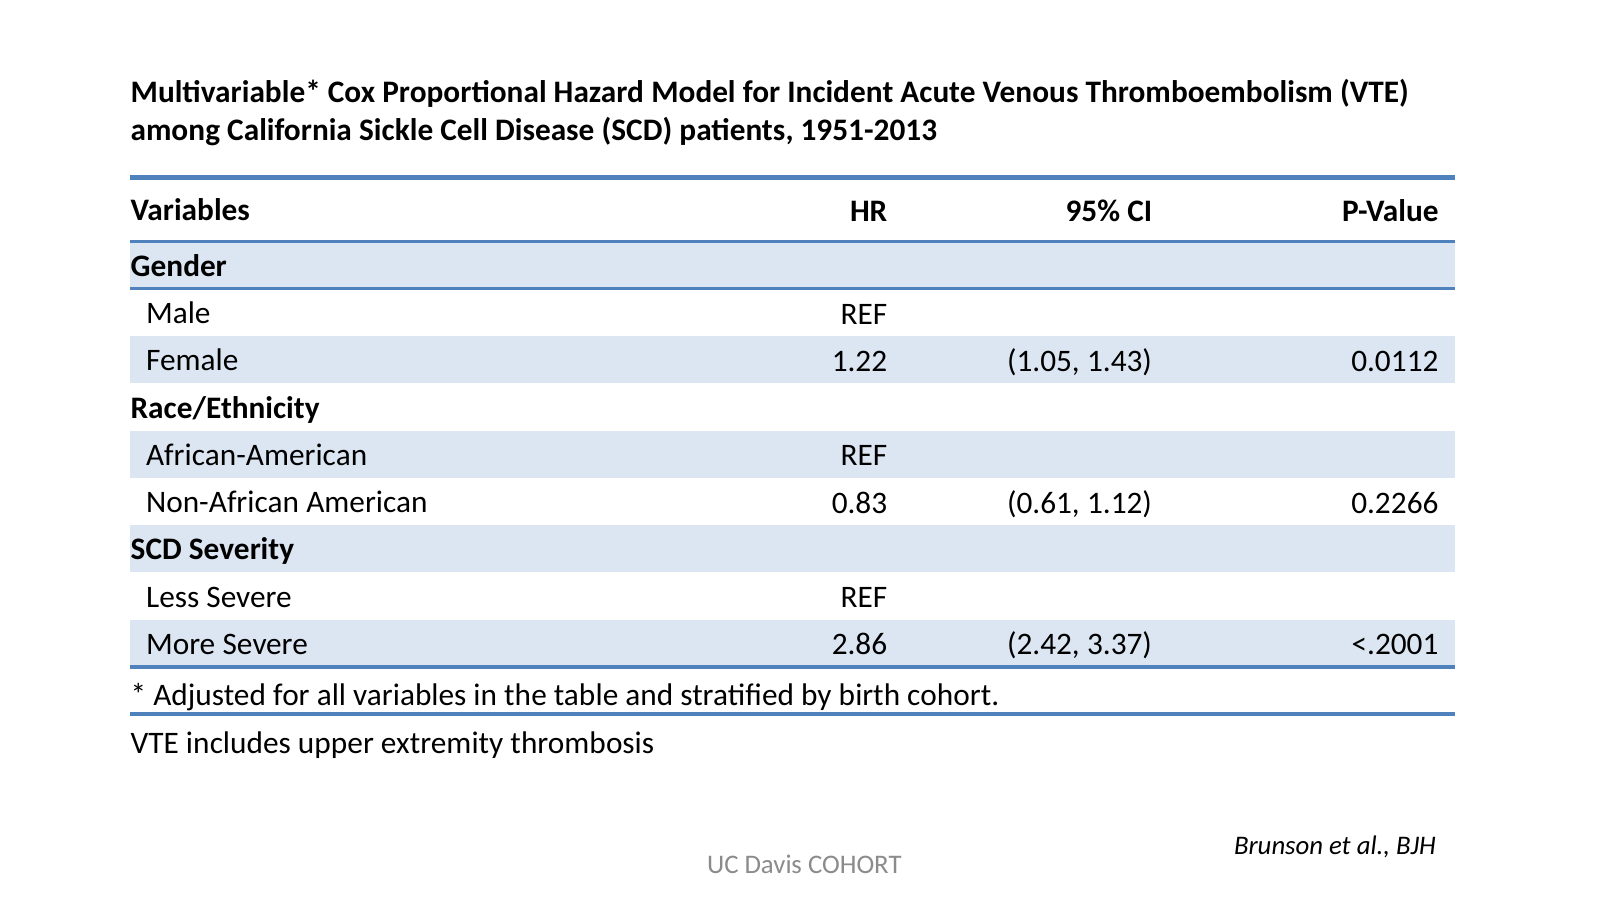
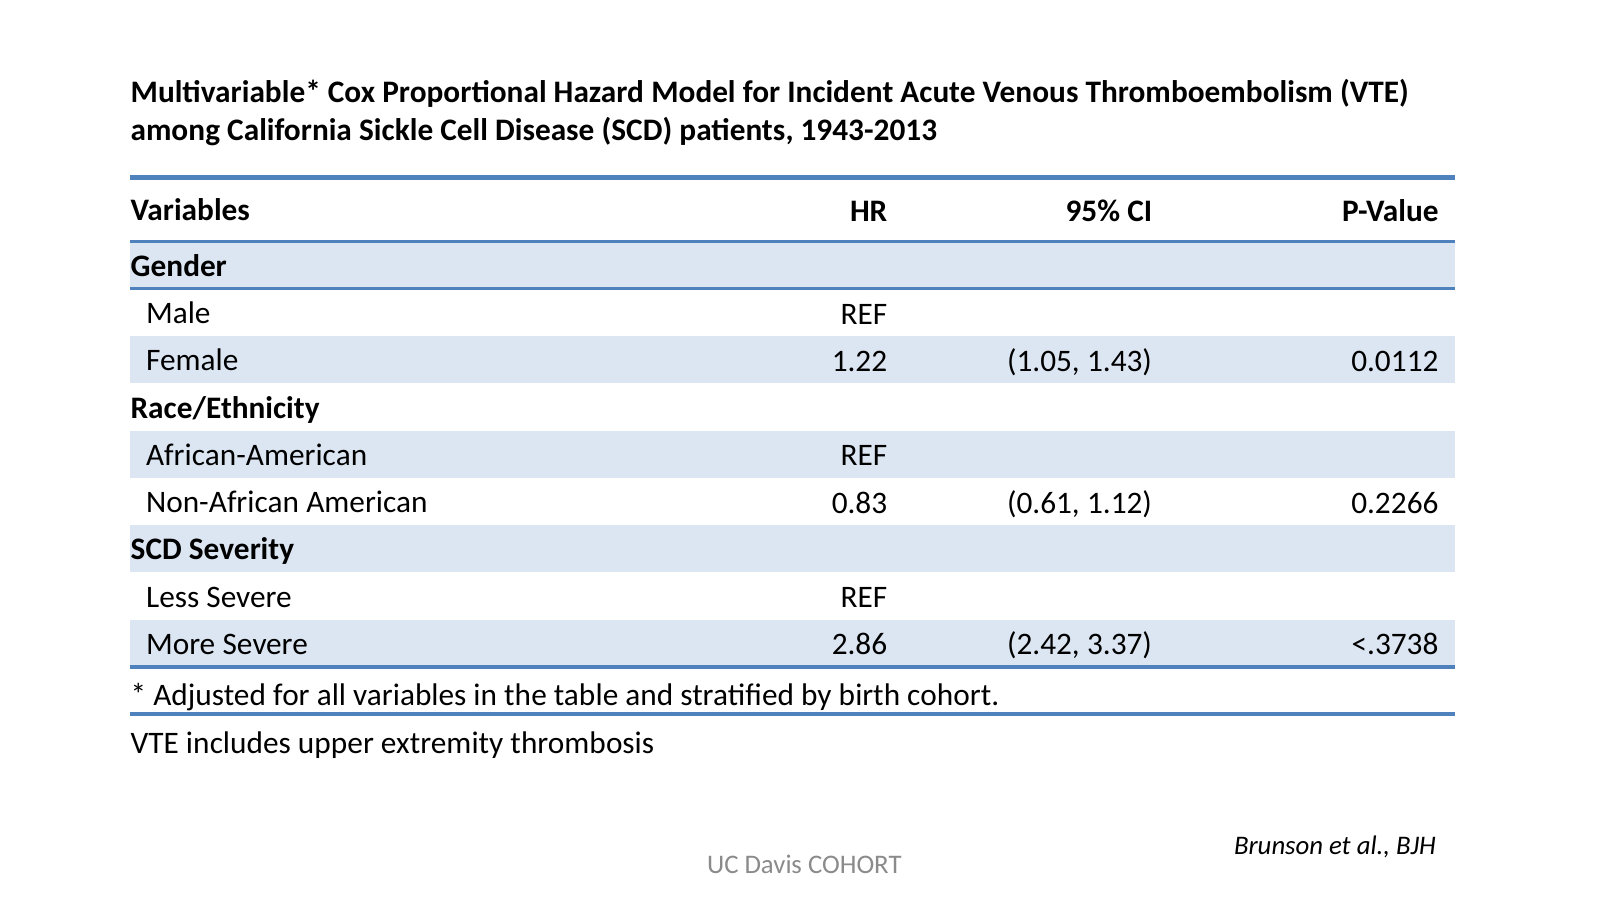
1951-2013: 1951-2013 -> 1943-2013 (869, 131)
<.2001: <.2001 -> <.3738 (1395, 645)
